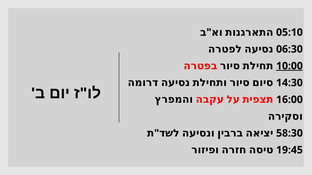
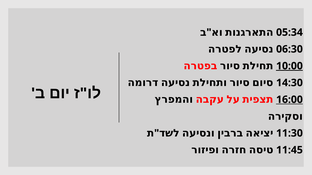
05:10: 05:10 -> 05:34 (289, 32)
16:00 underline: none -> present (289, 100)
58:30: 58:30 -> 11:30 (289, 134)
19:45: 19:45 -> 11:45 (289, 150)
